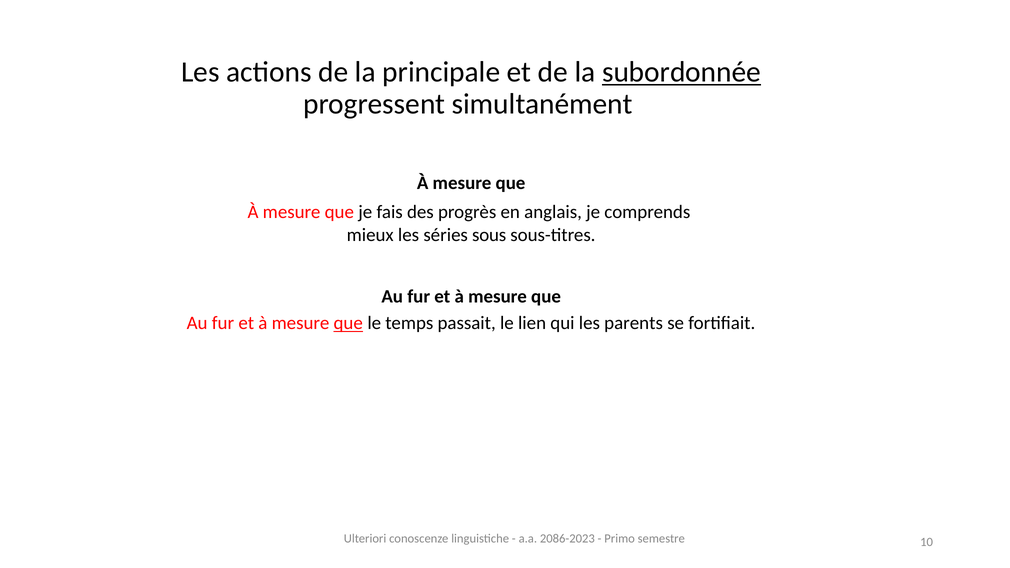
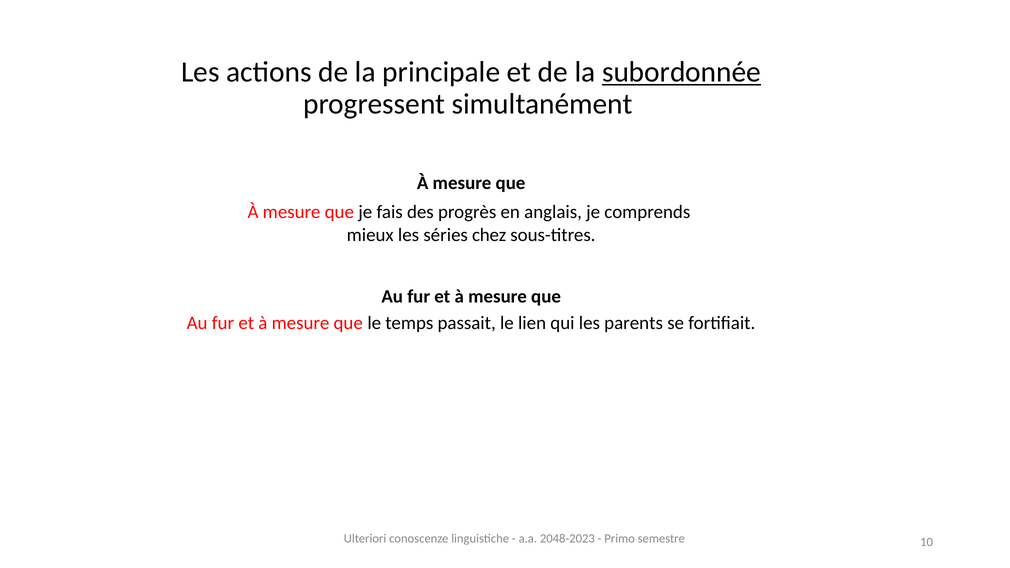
sous: sous -> chez (489, 235)
que underline: present -> none (348, 323)
2086-2023: 2086-2023 -> 2048-2023 (567, 539)
